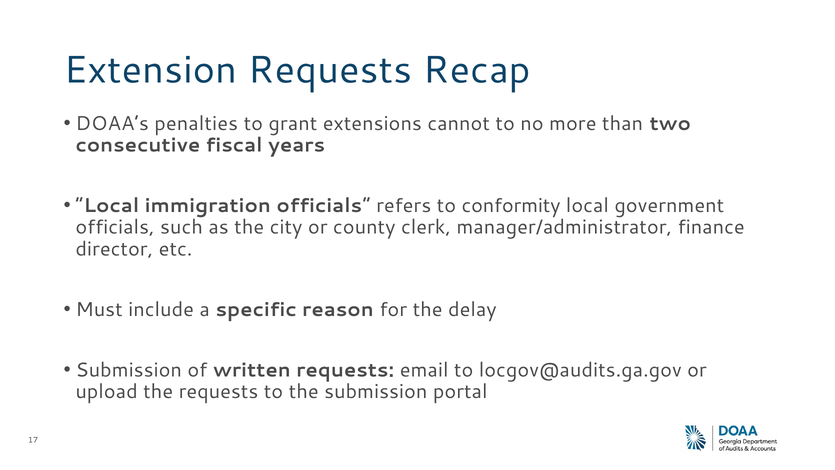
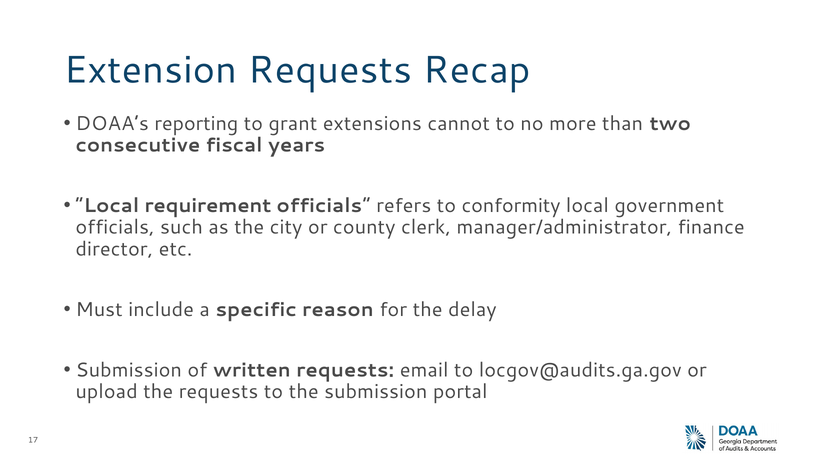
penalties: penalties -> reporting (196, 123)
immigration: immigration -> requirement (208, 206)
